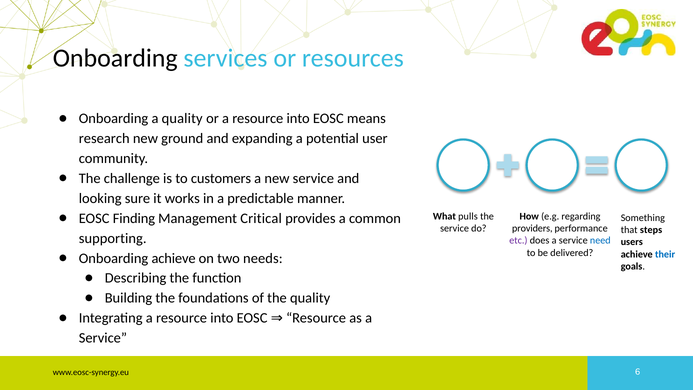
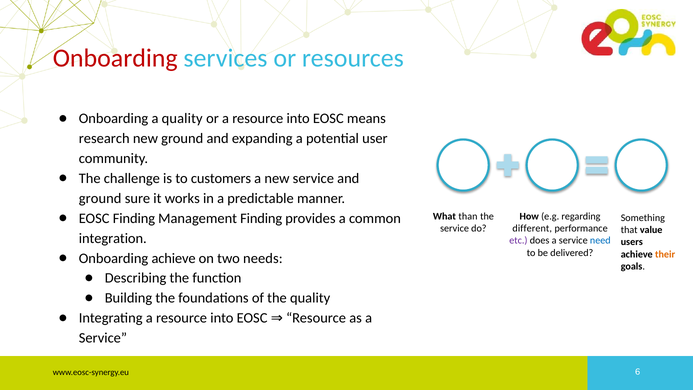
Onboarding colour: black -> red (115, 58)
looking: looking -> ground (100, 198)
Management Critical: Critical -> Finding (261, 218)
pulls: pulls -> than (468, 216)
providers: providers -> different (532, 228)
that steps: steps -> value (651, 230)
supporting: supporting -> integration (113, 238)
their colour: blue -> orange (665, 254)
